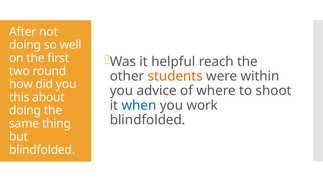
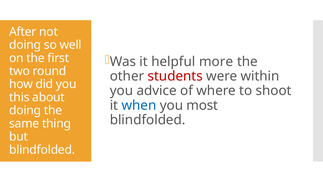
reach: reach -> more (216, 62)
students colour: orange -> red (175, 76)
work: work -> most (202, 105)
